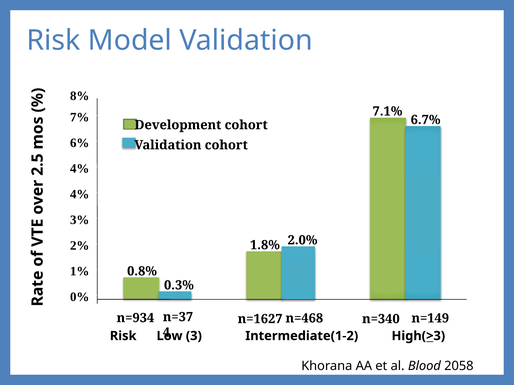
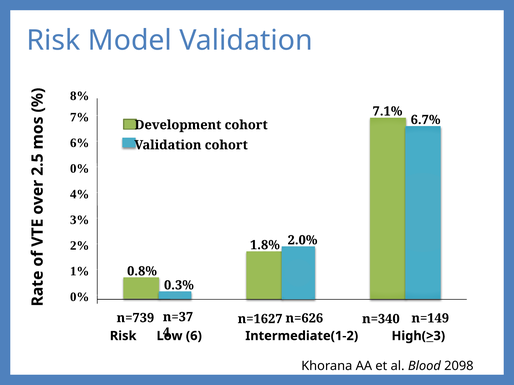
4%: 4% -> 0% (80, 169)
n=934: n=934 -> n=739 (135, 318)
n=468: n=468 -> n=626 (304, 319)
3: 3 -> 6 (194, 336)
2058: 2058 -> 2098 (459, 366)
